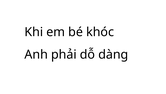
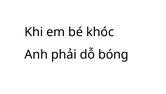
dàng: dàng -> bóng (113, 54)
